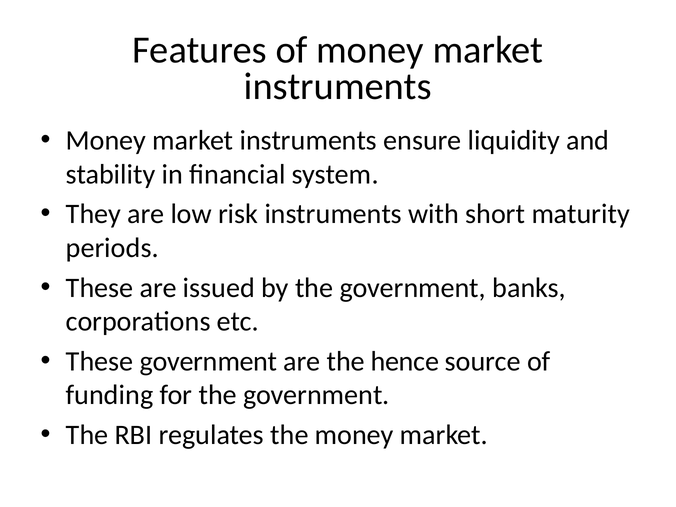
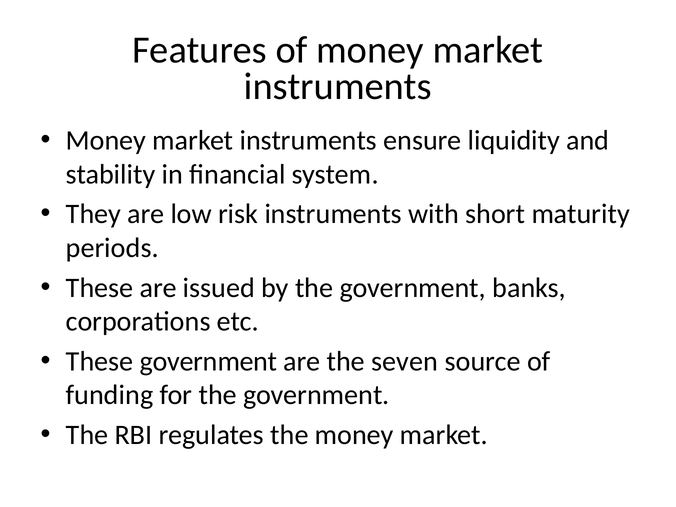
hence: hence -> seven (405, 361)
